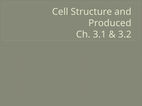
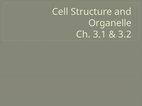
Produced: Produced -> Organelle (110, 23)
